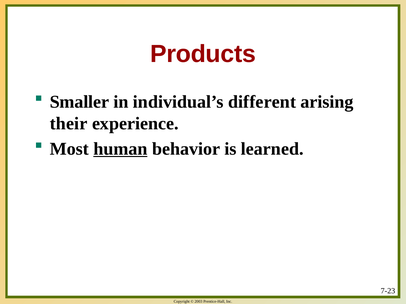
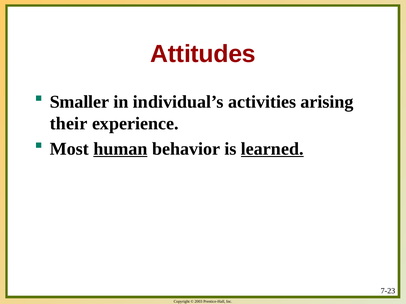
Products: Products -> Attitudes (203, 54)
different: different -> activities (262, 102)
learned underline: none -> present (272, 149)
